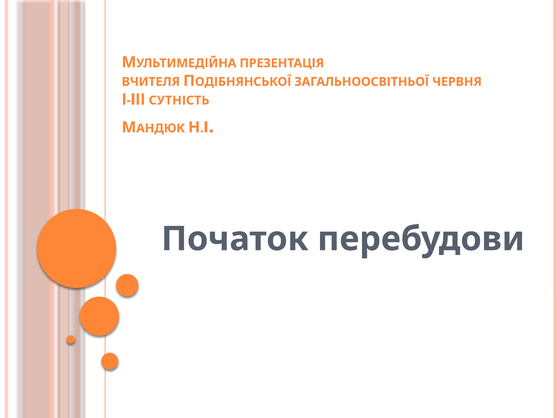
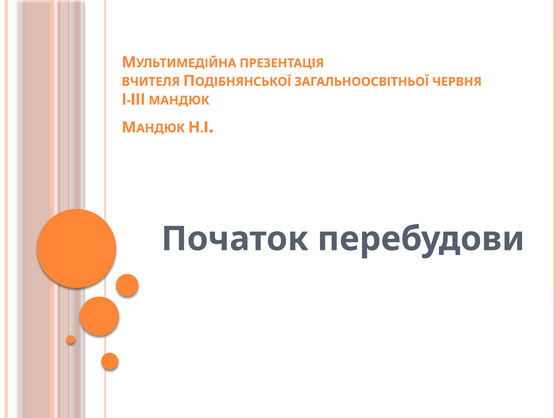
І-ІІІ СУТНІСТЬ: СУТНІСТЬ -> МАНДЮК (179, 100)
